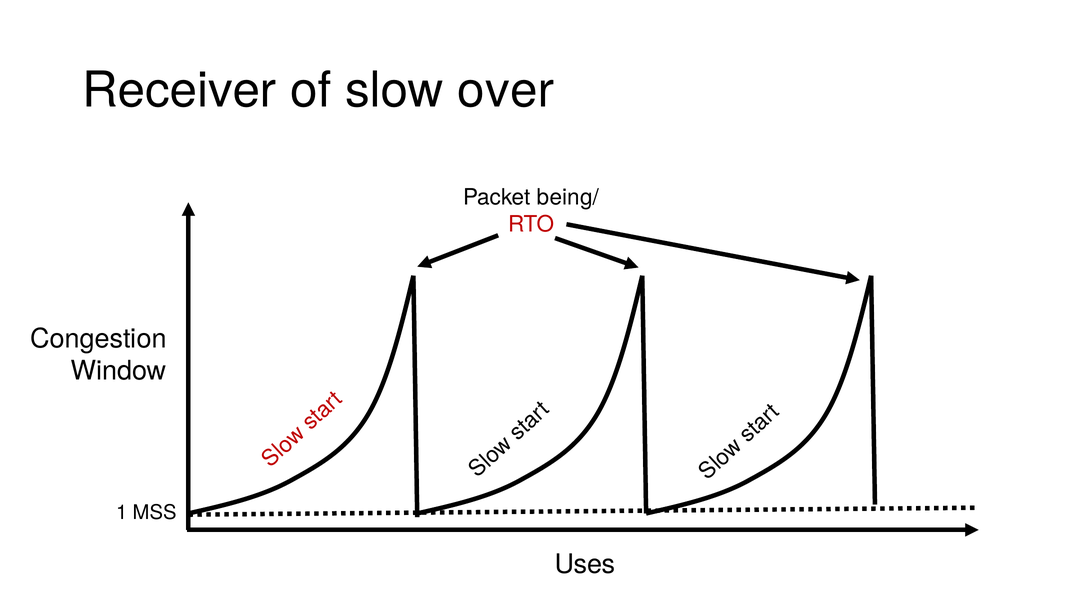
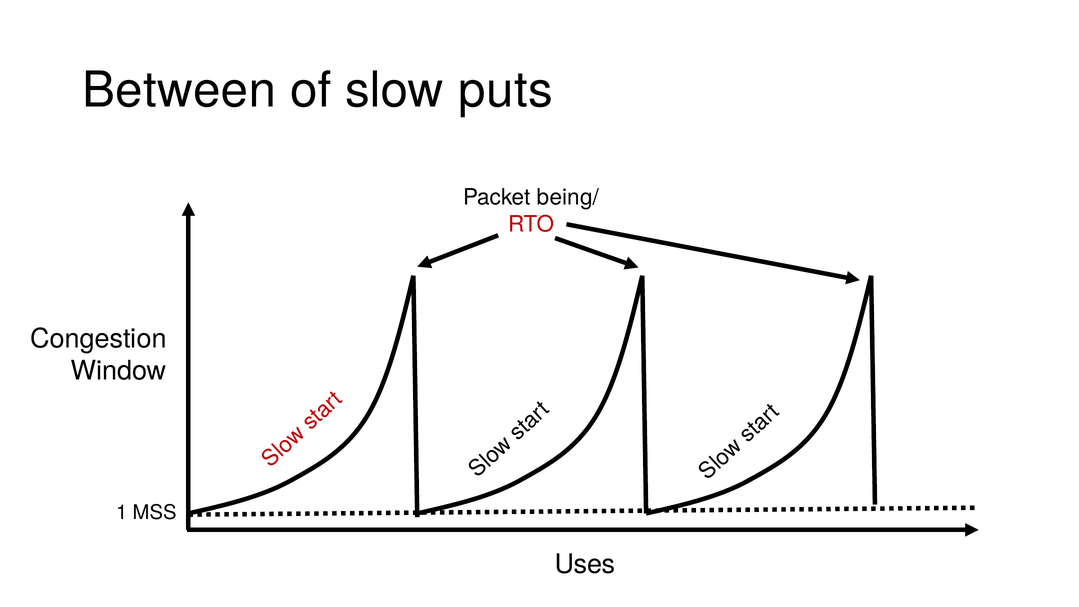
Receiver: Receiver -> Between (179, 91)
over: over -> puts (506, 91)
